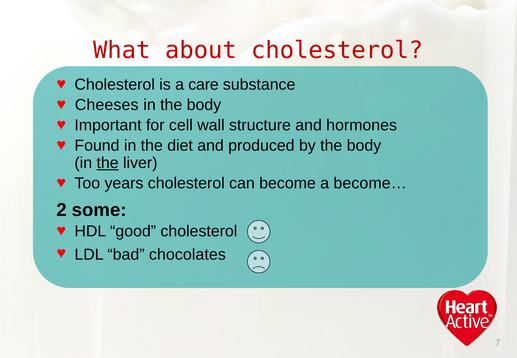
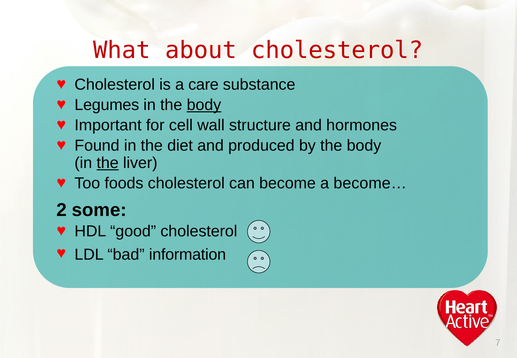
Cheeses: Cheeses -> Legumes (107, 105)
body underline: none -> present (204, 105)
years: years -> foods (124, 183)
chocolates: chocolates -> information (188, 254)
